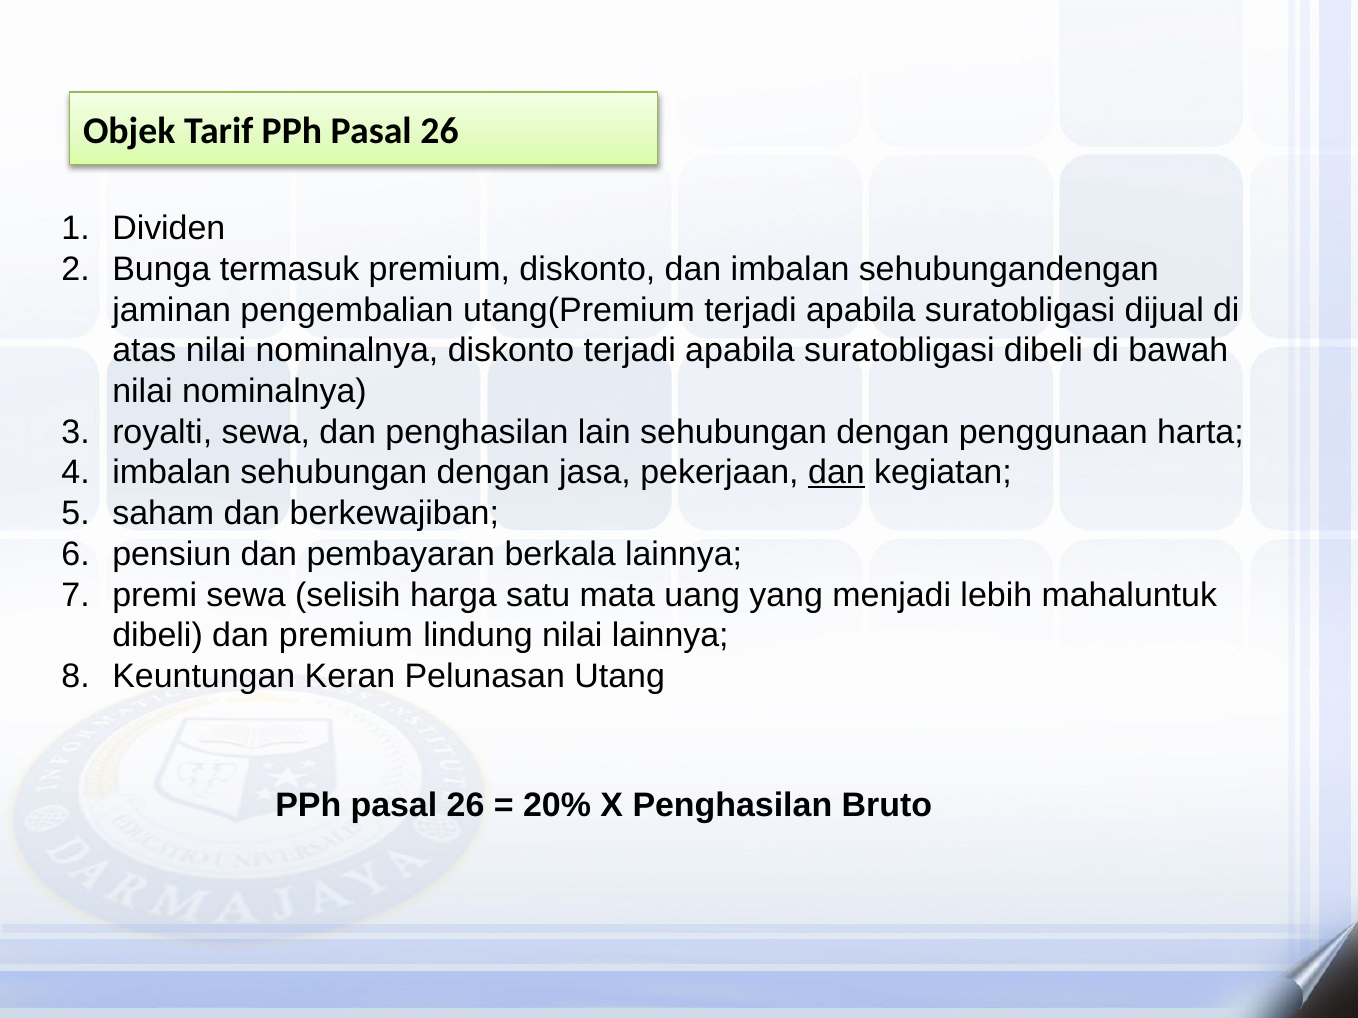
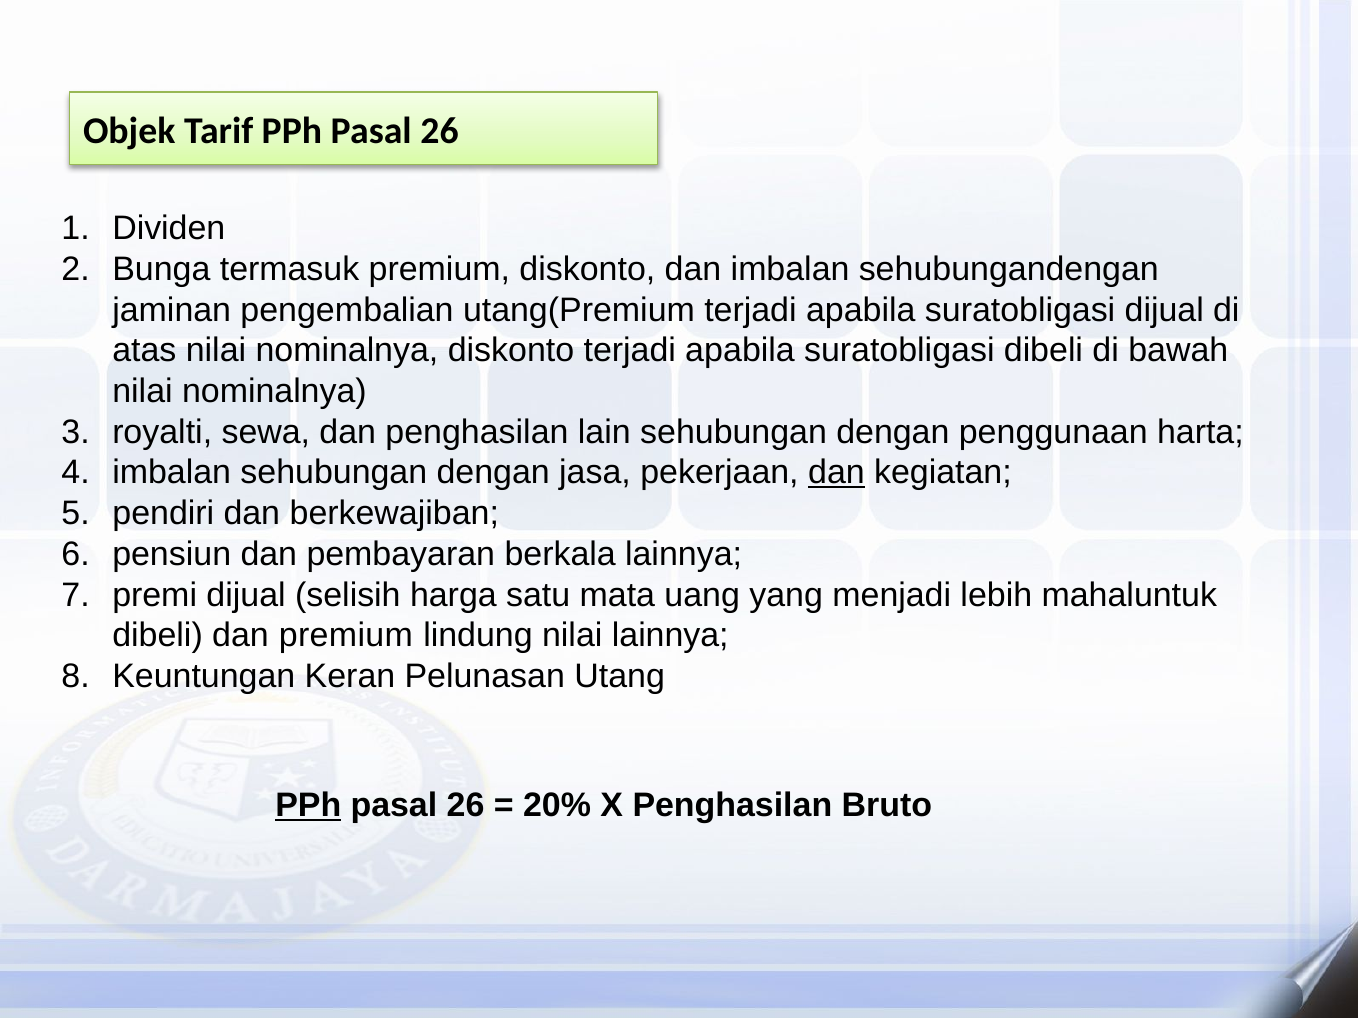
saham: saham -> pendiri (163, 514)
premi sewa: sewa -> dijual (246, 595)
PPh underline: none -> present (308, 806)
